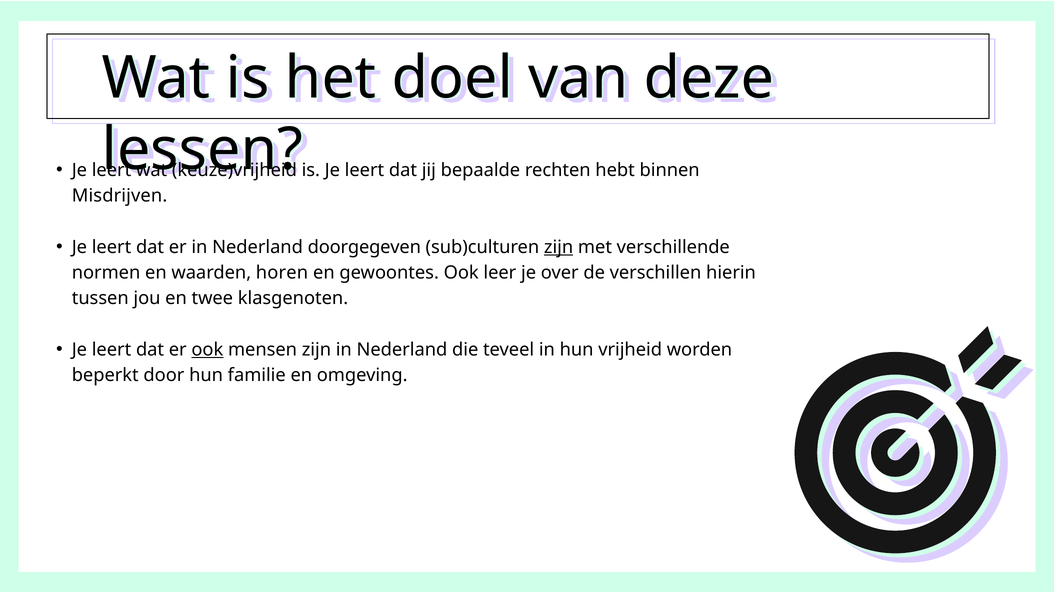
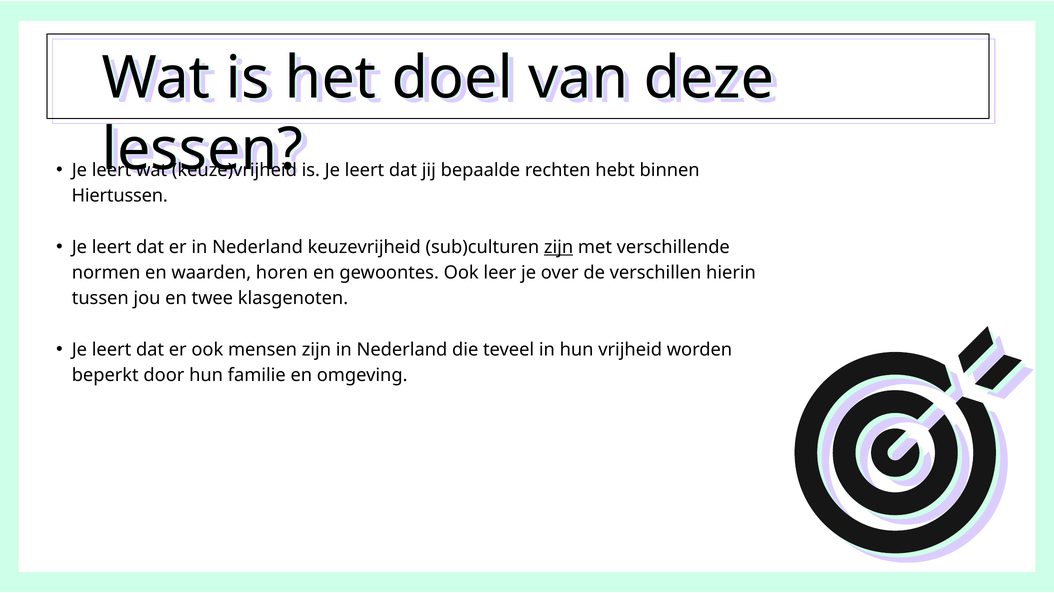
Misdrijven: Misdrijven -> Hiertussen (120, 196)
doorgegeven: doorgegeven -> keuzevrijheid (364, 247)
ook underline: present -> none (207, 350)
